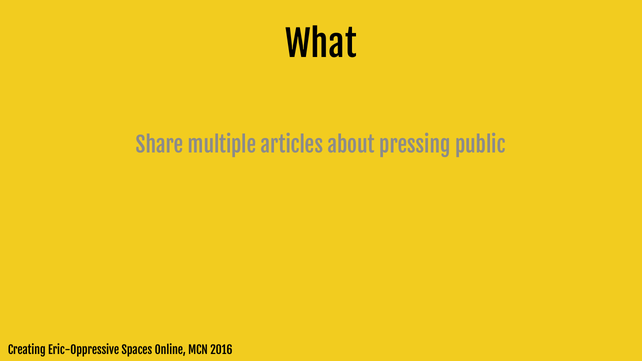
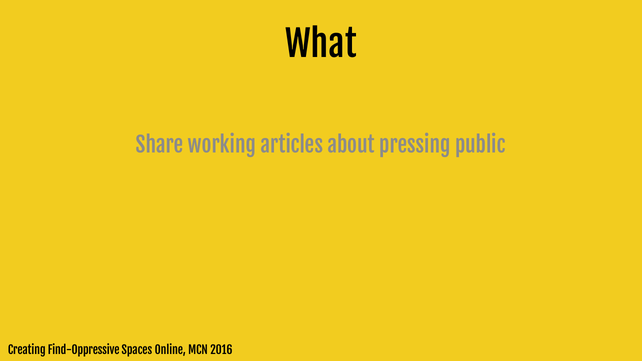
multiple: multiple -> working (222, 146)
Eric-Oppressive: Eric-Oppressive -> Find-Oppressive (84, 351)
